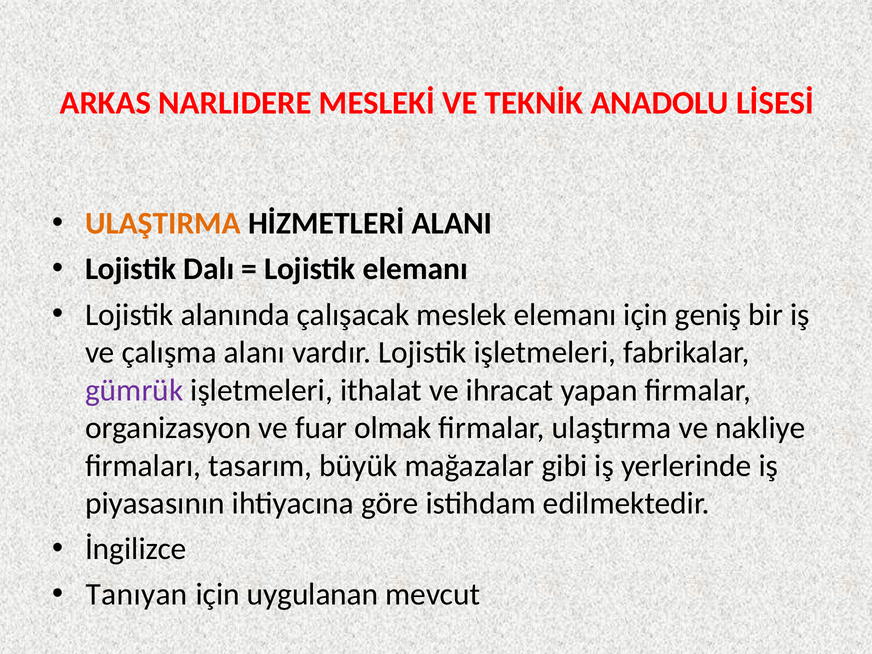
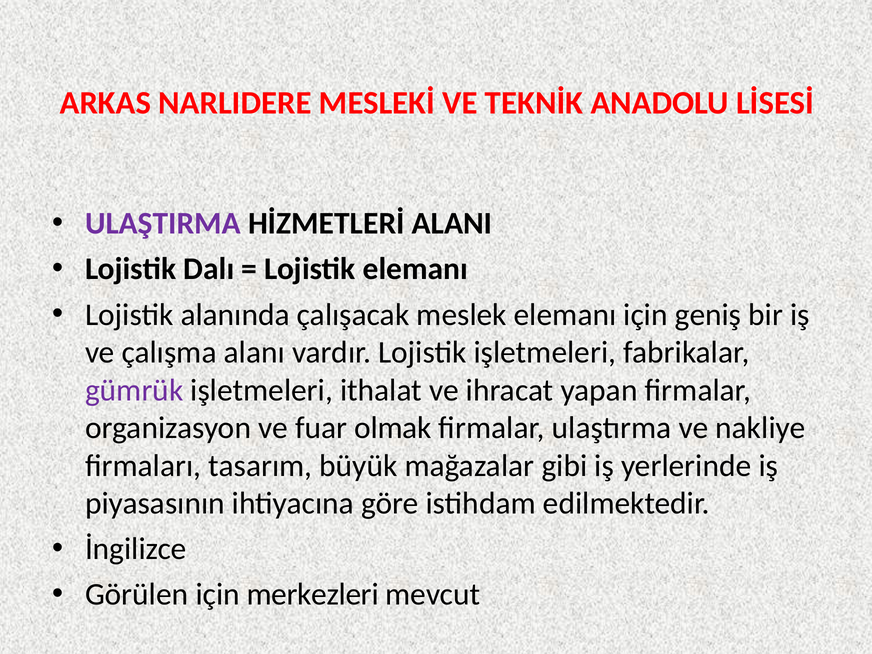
ULAŞTIRMA colour: orange -> purple (163, 224)
Tanıyan: Tanıyan -> Görülen (137, 594)
uygulanan: uygulanan -> merkezleri (313, 594)
